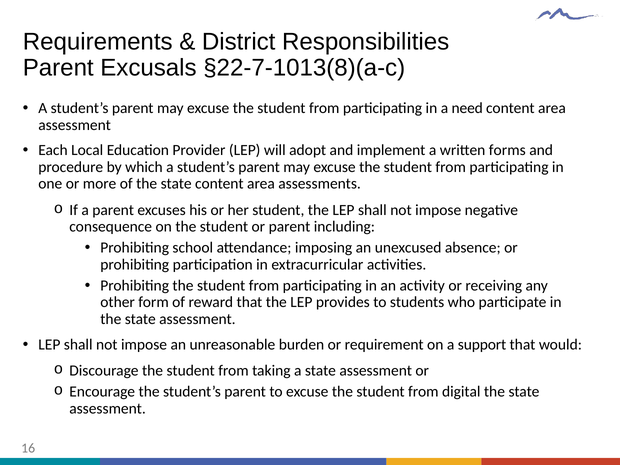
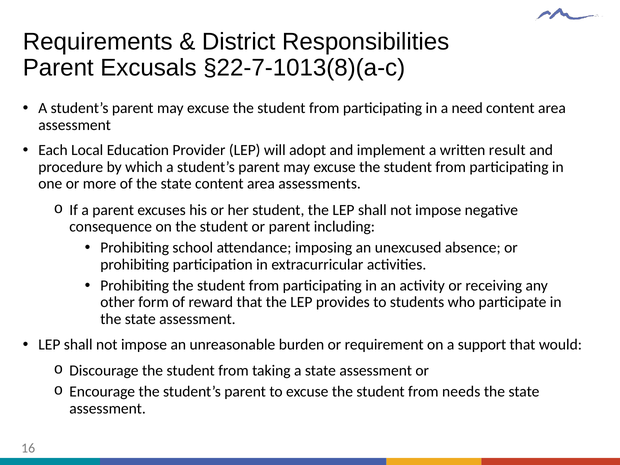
forms: forms -> result (507, 150)
digital: digital -> needs (461, 392)
